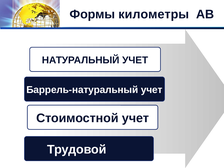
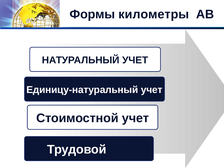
Баррель-натуральный: Баррель-натуральный -> Единицу-натуральный (82, 90)
